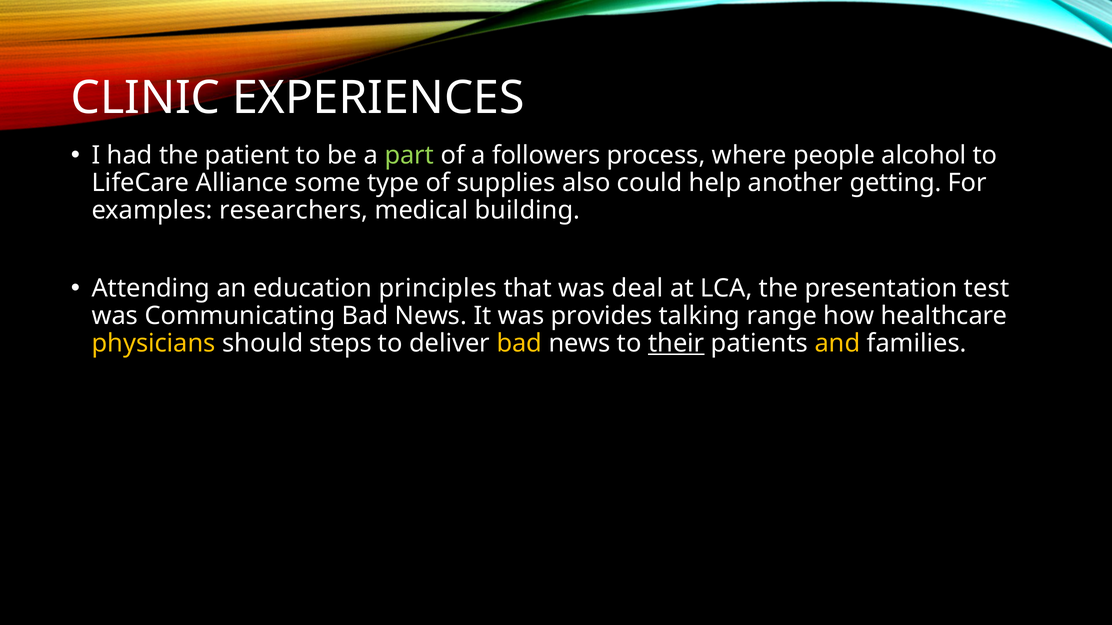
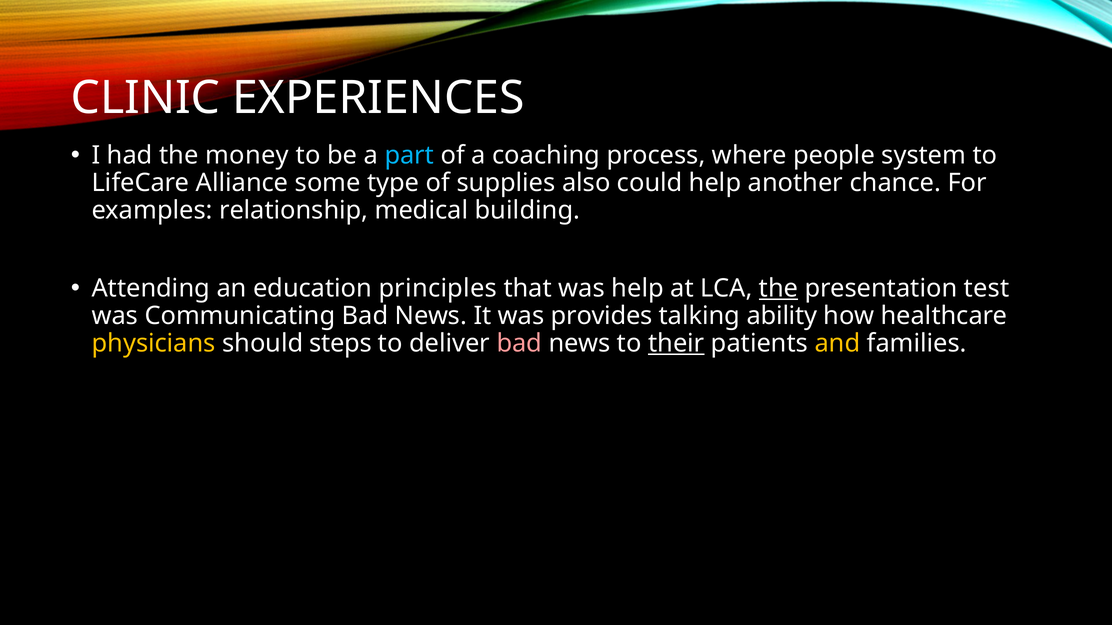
patient: patient -> money (247, 155)
part colour: light green -> light blue (409, 155)
followers: followers -> coaching (546, 155)
alcohol: alcohol -> system (924, 155)
getting: getting -> chance (895, 183)
researchers: researchers -> relationship (294, 210)
was deal: deal -> help (638, 289)
the underline: none -> present (778, 289)
range: range -> ability (782, 316)
bad colour: yellow -> pink (519, 344)
